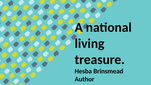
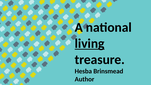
living underline: none -> present (90, 43)
